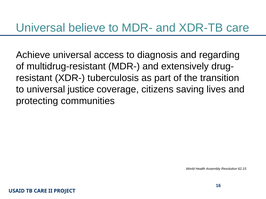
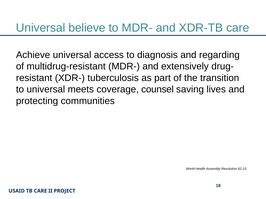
justice: justice -> meets (81, 90)
citizens: citizens -> counsel (158, 90)
